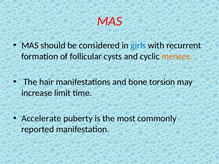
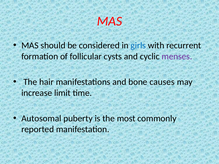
menses colour: orange -> purple (177, 56)
torsion: torsion -> causes (162, 82)
Accelerate: Accelerate -> Autosomal (41, 119)
